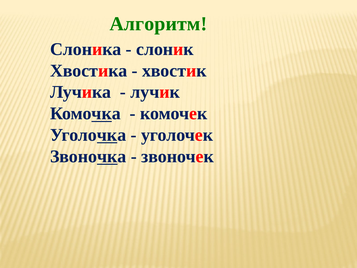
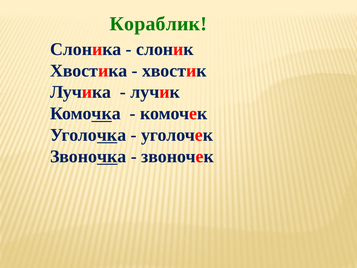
Алгоритм: Алгоритм -> Кораблик (158, 24)
